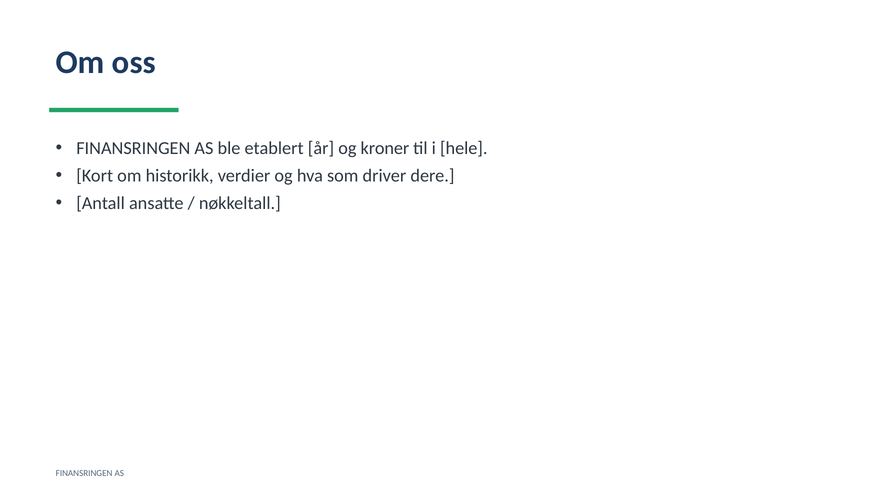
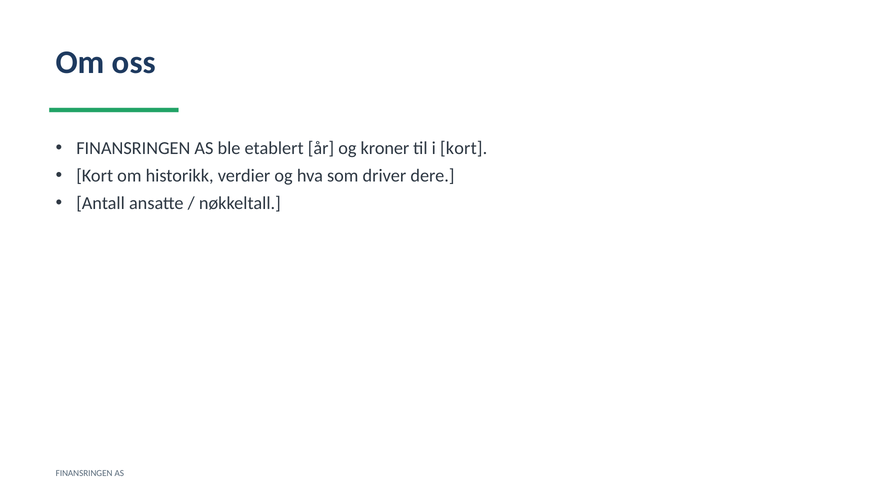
i hele: hele -> kort (464, 148)
